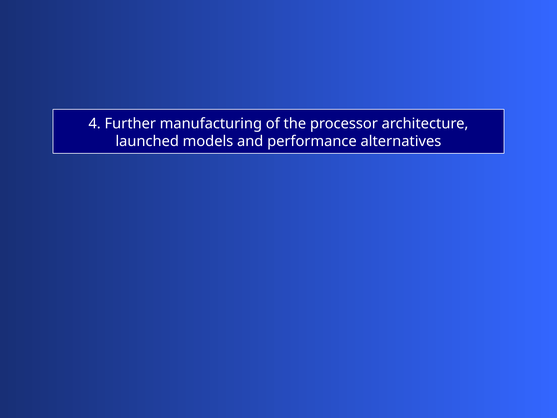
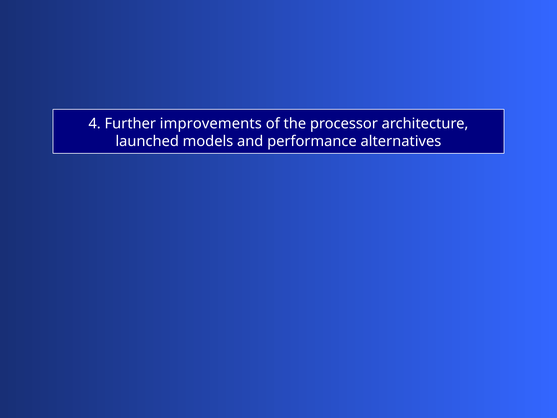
manufacturing: manufacturing -> improvements (211, 124)
